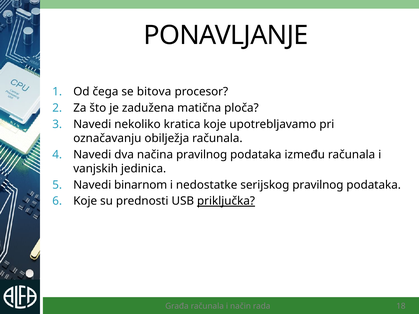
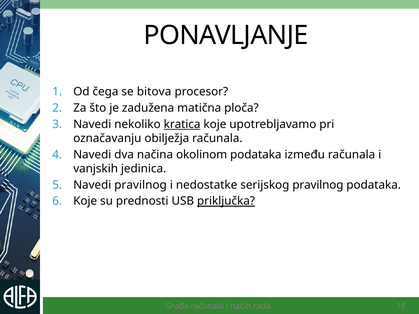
kratica underline: none -> present (182, 124)
načina pravilnog: pravilnog -> okolinom (202, 155)
Navedi binarnom: binarnom -> pravilnog (141, 185)
